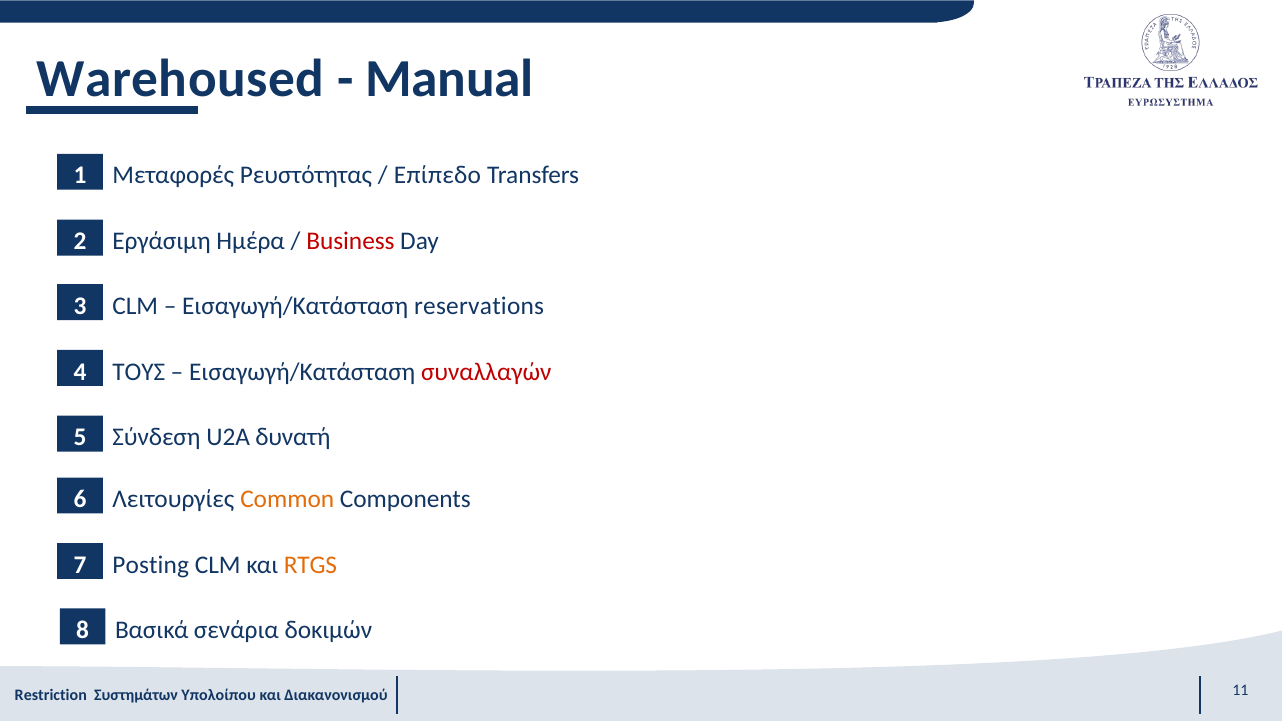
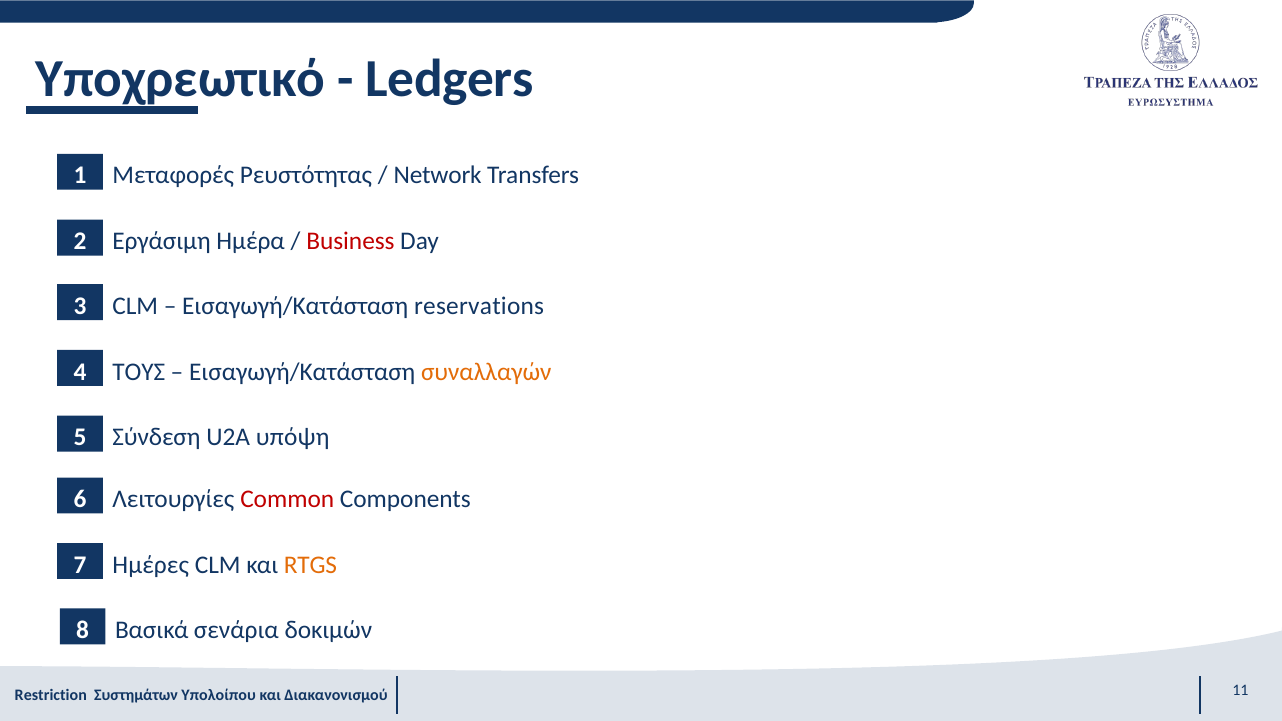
Warehoused: Warehoused -> Υποχρεωτικό (181, 79)
Manual: Manual -> Ledgers (450, 79)
Επίπεδο: Επίπεδο -> Network (438, 176)
συναλλαγών colour: red -> orange (486, 372)
δυνατή: δυνατή -> υπόψη (293, 438)
Common colour: orange -> red (287, 499)
Posting: Posting -> Ημέρες (151, 565)
